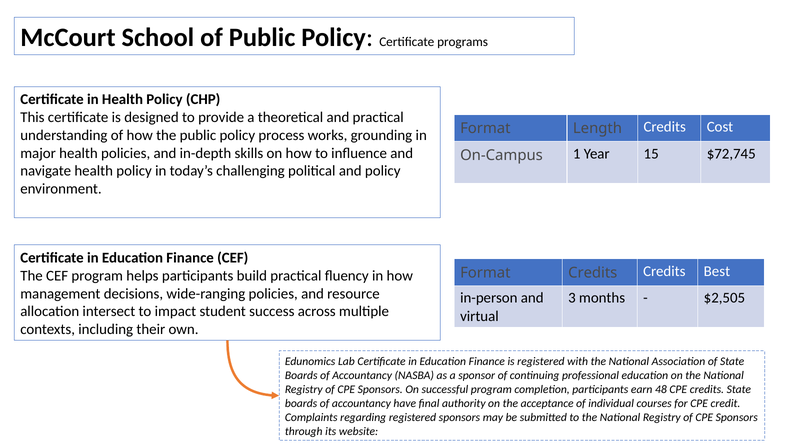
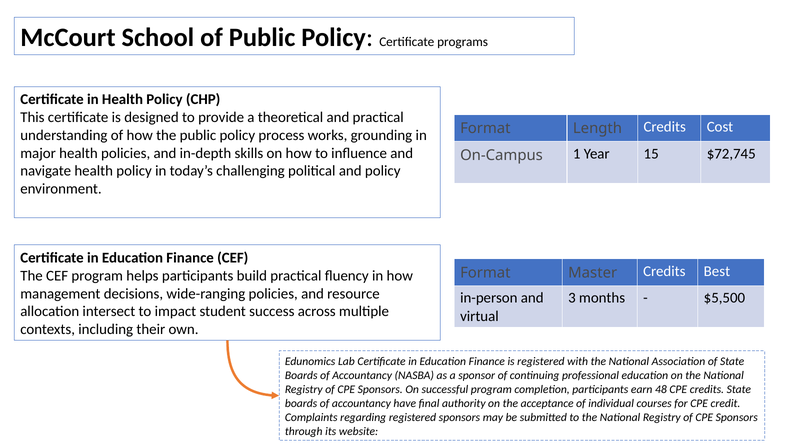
Format Credits: Credits -> Master (593, 273)
$2,505: $2,505 -> $5,500 (724, 298)
